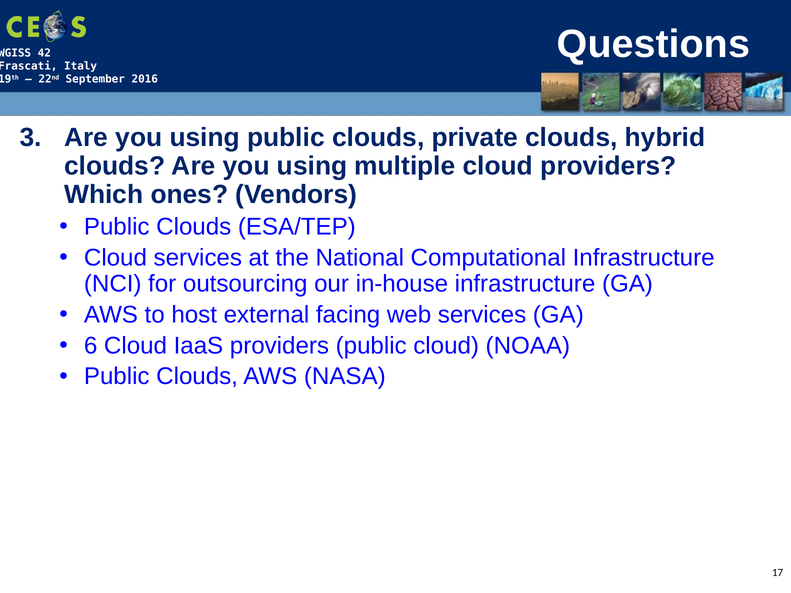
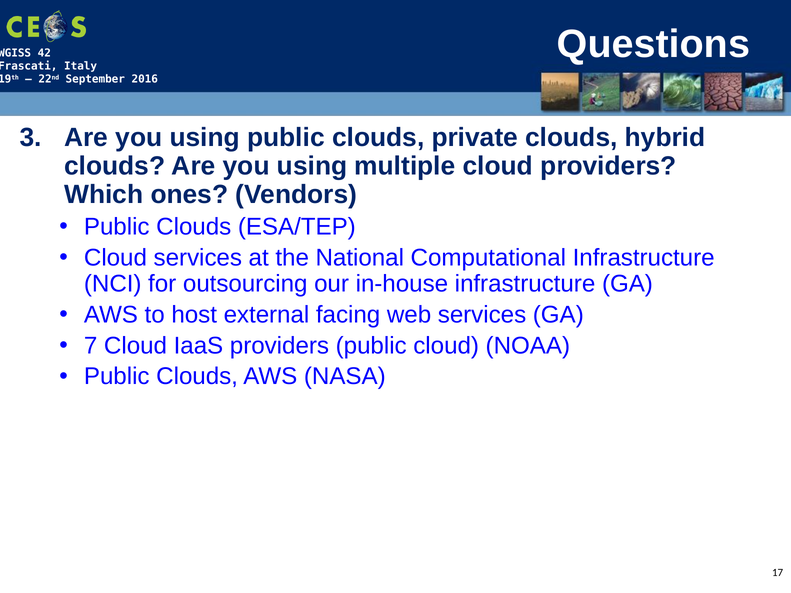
6: 6 -> 7 (91, 346)
